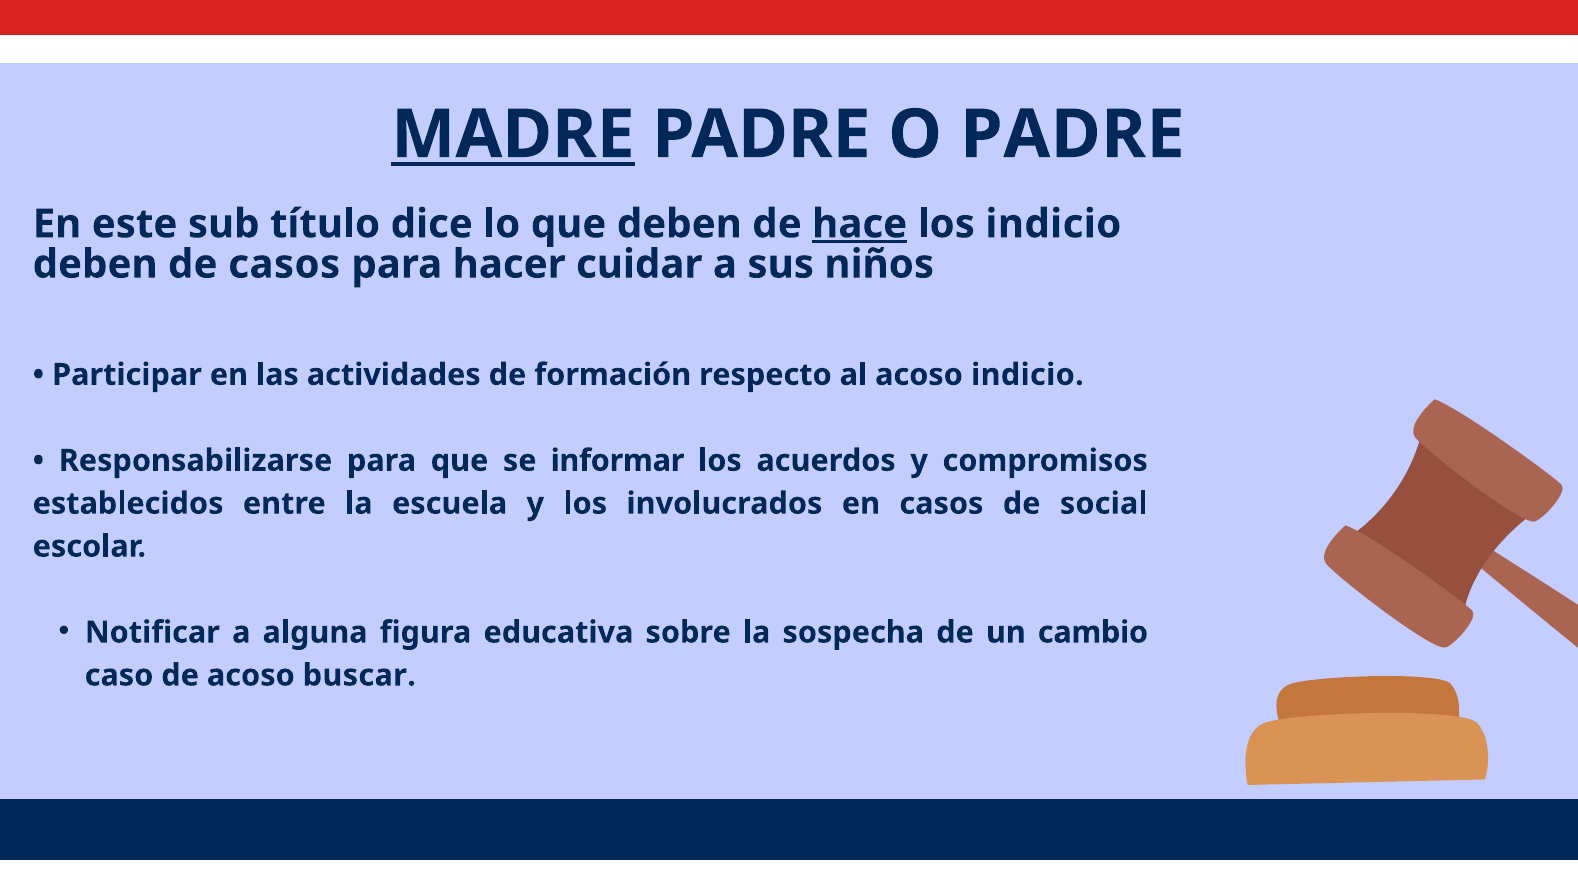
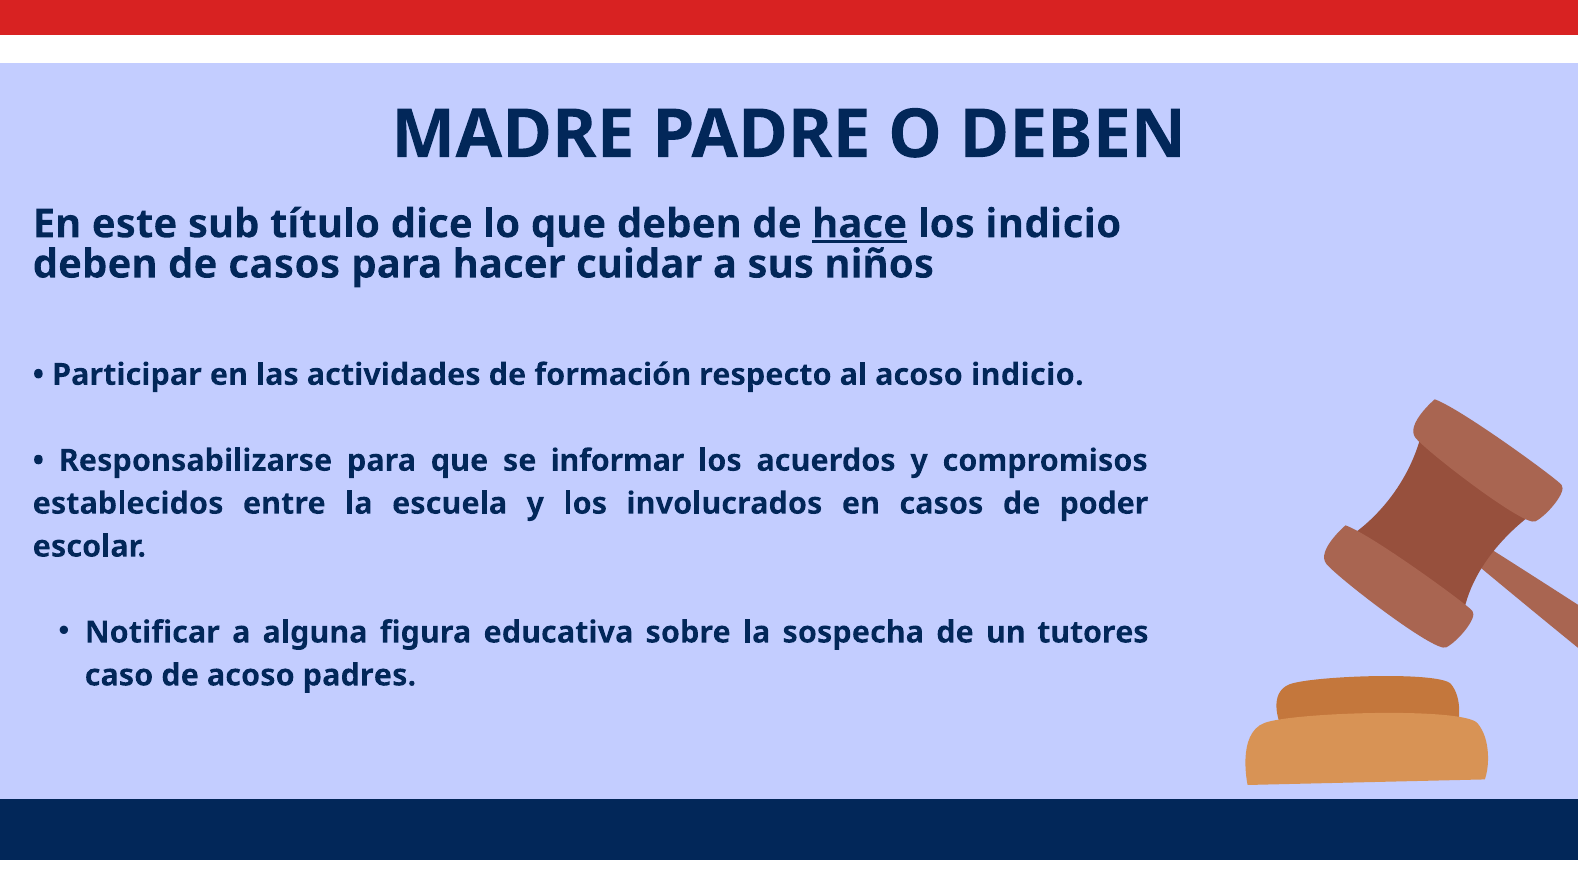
MADRE underline: present -> none (513, 135)
O PADRE: PADRE -> DEBEN (1073, 135)
social: social -> poder (1104, 503)
cambio: cambio -> tutores (1093, 632)
buscar: buscar -> padres (359, 675)
